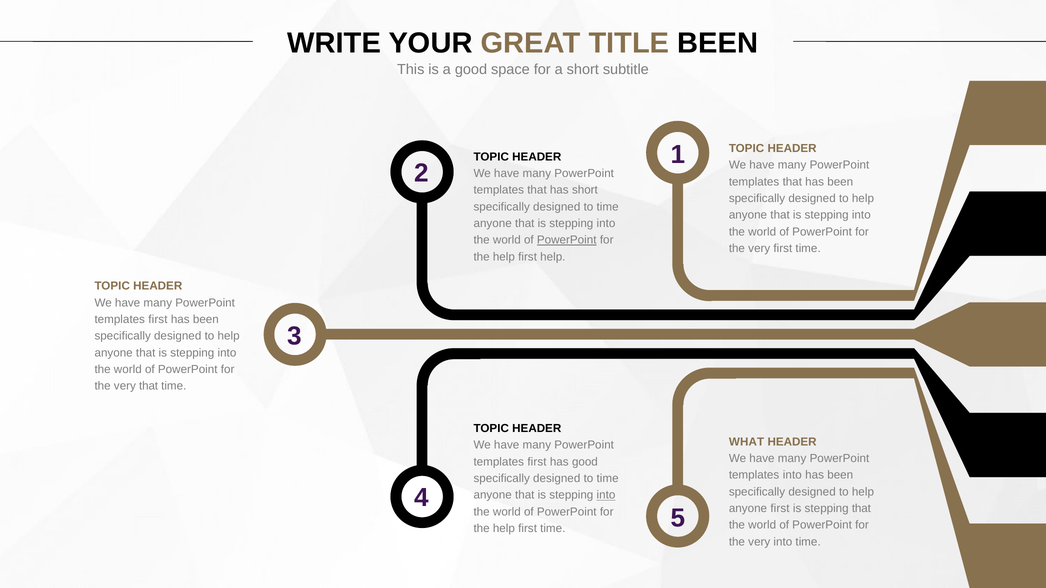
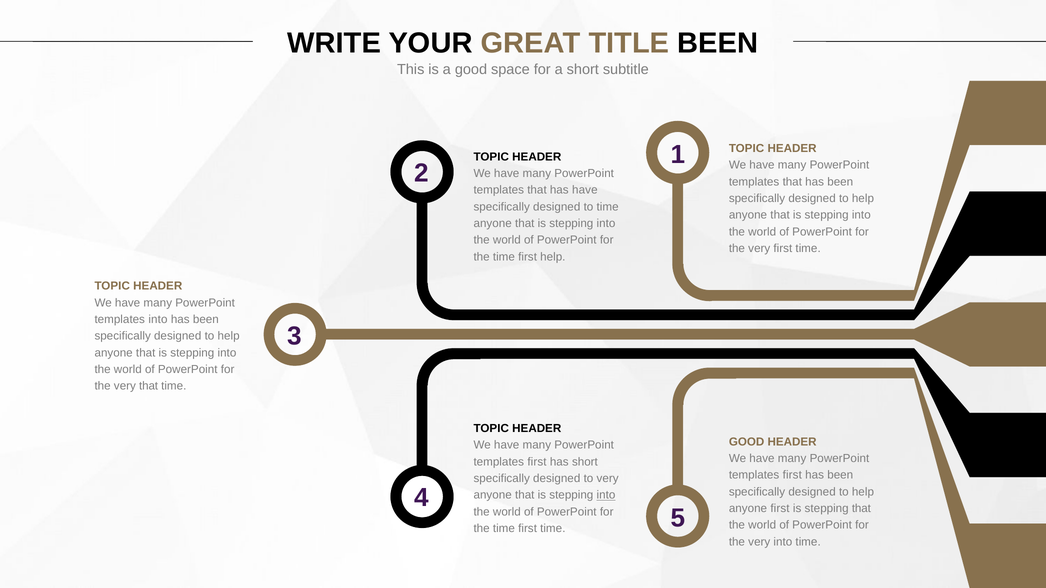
has short: short -> have (585, 190)
PowerPoint underline: present -> none (567, 240)
help: help -> time (504, 257)
first: first -> into (158, 320)
WHAT: WHAT -> GOOD (747, 442)
has good: good -> short (585, 462)
into: into -> first (792, 475)
time: time -> very (608, 479)
help: help -> time (504, 529)
